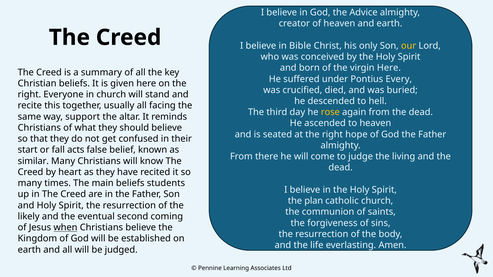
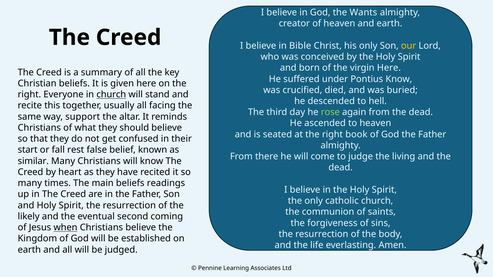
Advice: Advice -> Wants (363, 12)
Pontius Every: Every -> Know (399, 79)
church underline: none -> present (111, 95)
rose colour: yellow -> light green (330, 112)
hope: hope -> book (356, 135)
acts: acts -> rest (76, 150)
students: students -> readings (166, 183)
the plan: plan -> only (314, 201)
